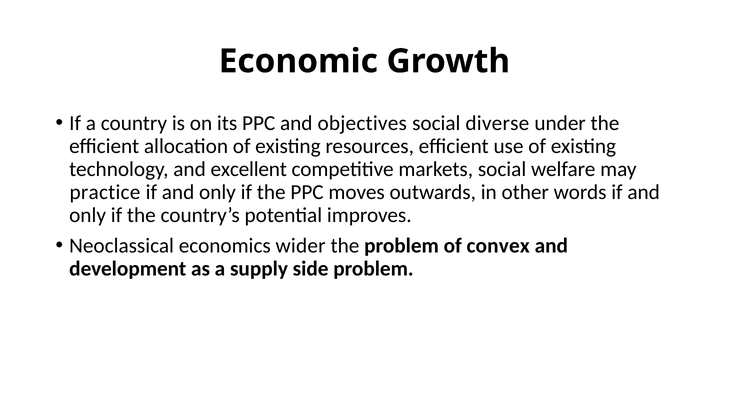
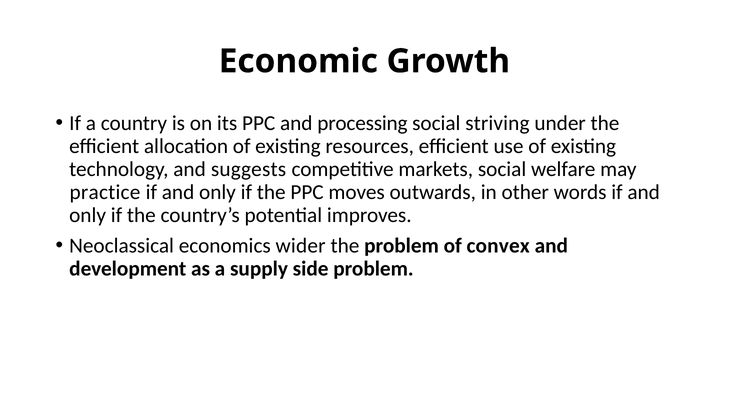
objectives: objectives -> processing (362, 123)
diverse: diverse -> striving (497, 123)
excellent: excellent -> suggests (249, 169)
